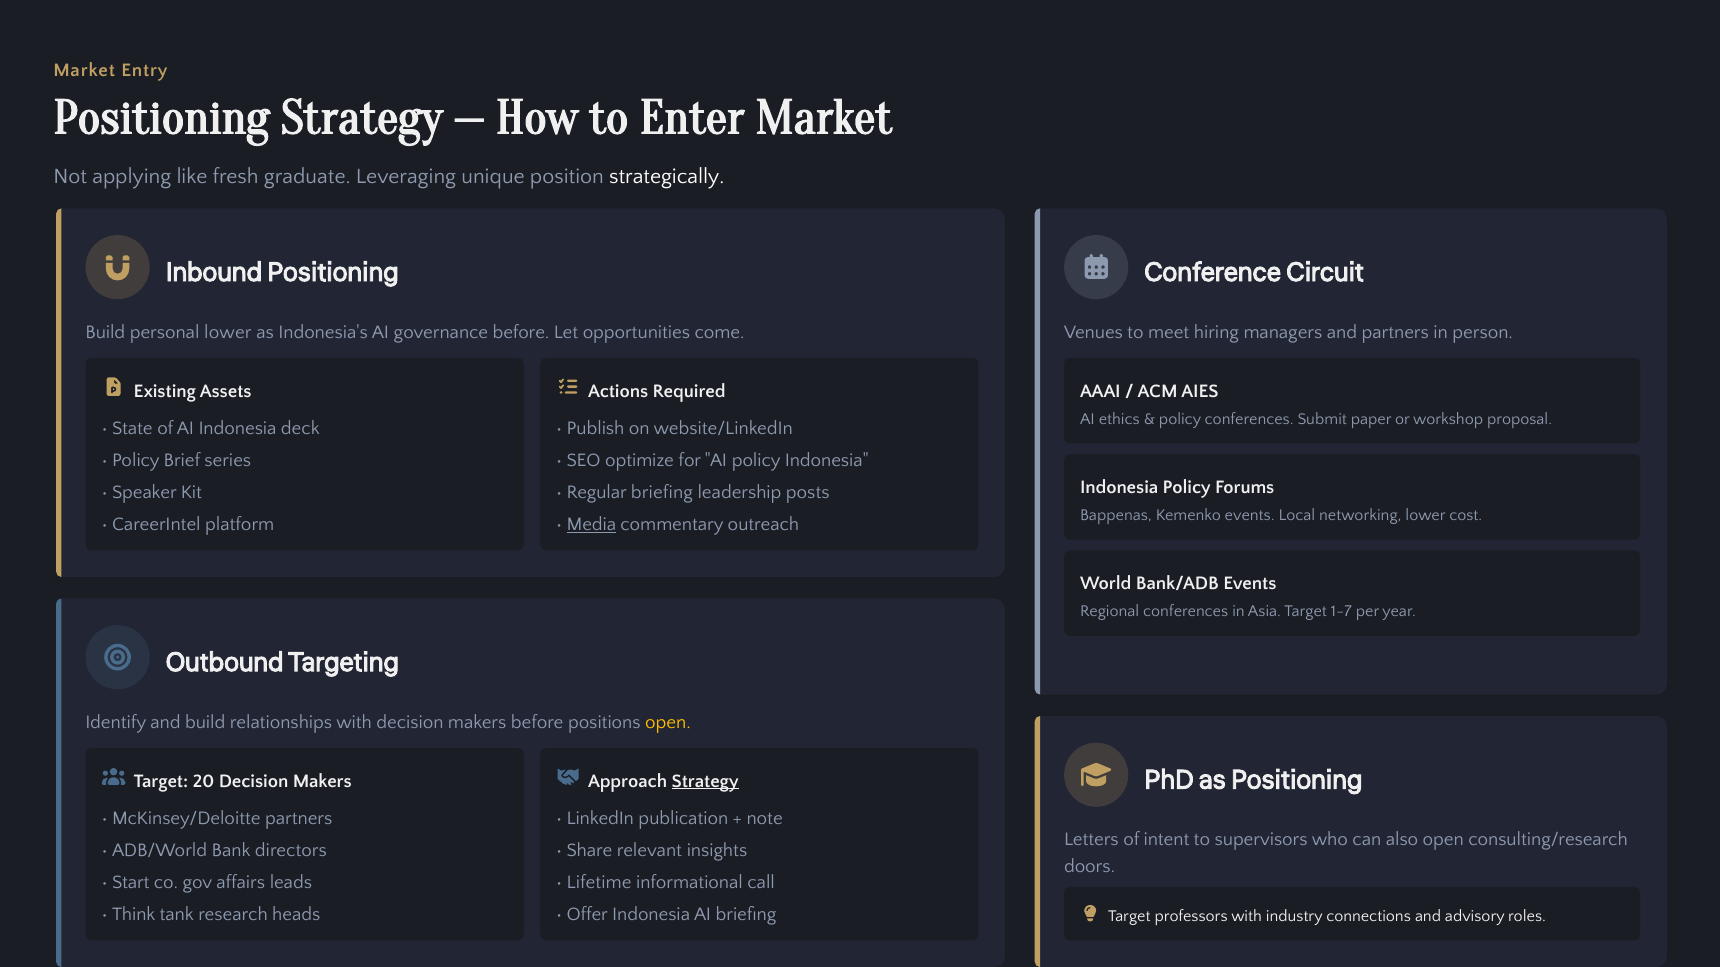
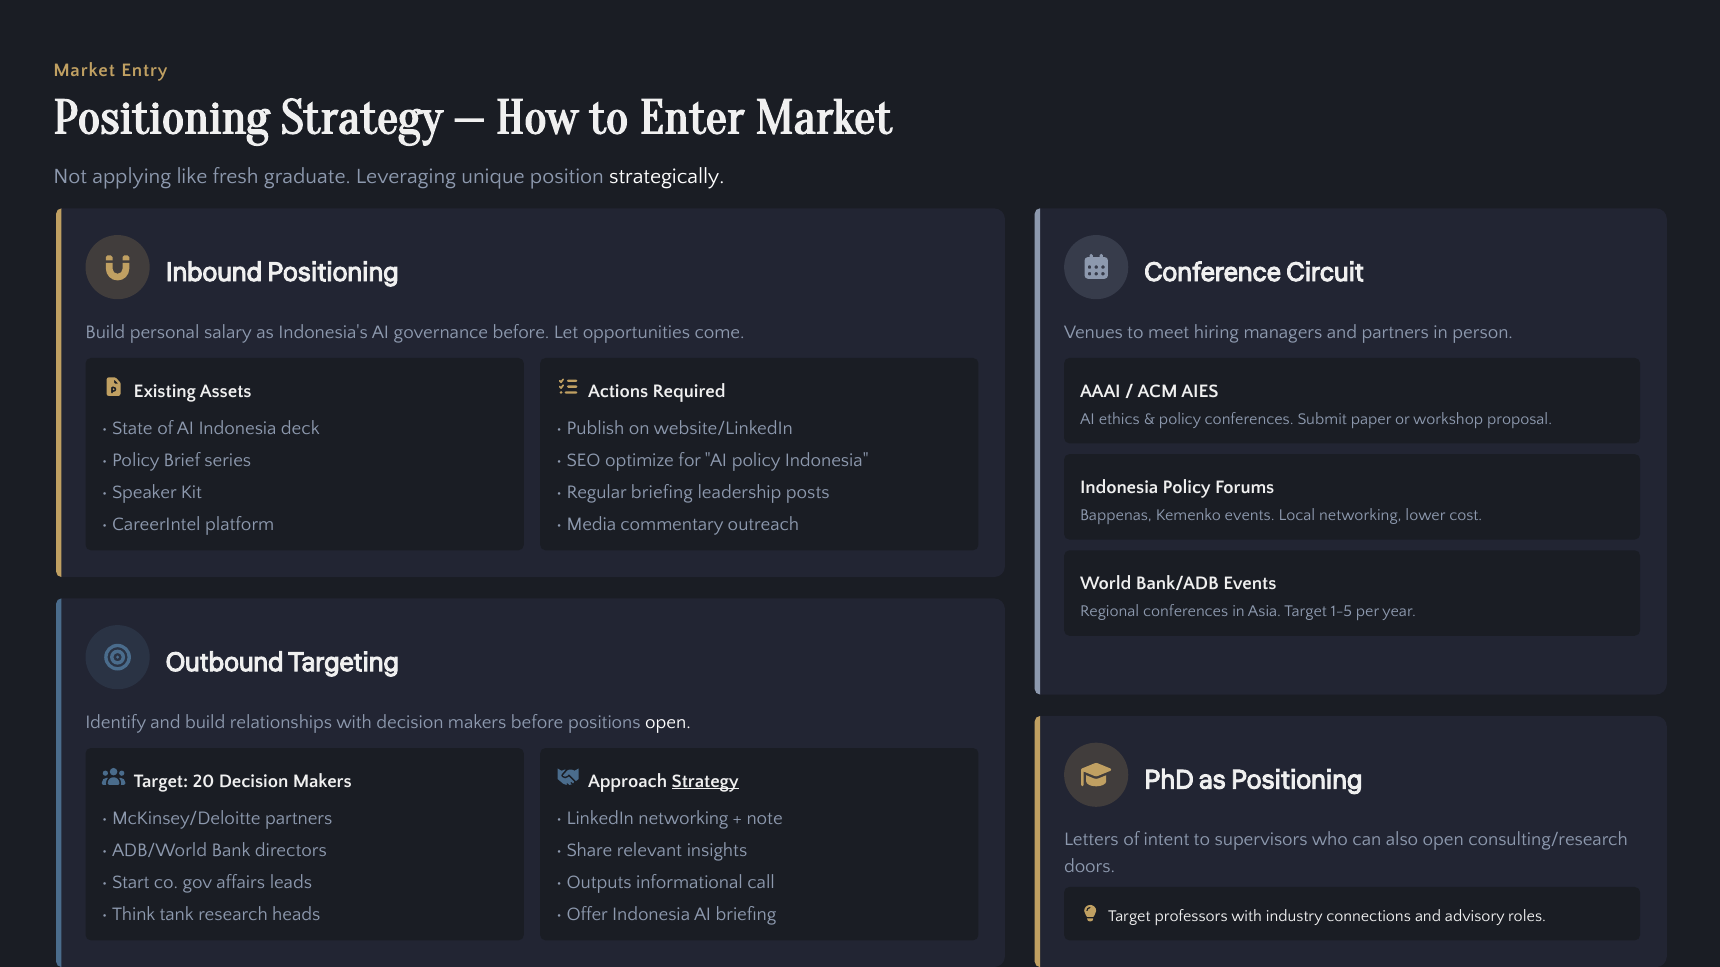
personal lower: lower -> salary (228, 332)
Media underline: present -> none (591, 525)
1-7: 1-7 -> 1-5 (1341, 611)
open colour: yellow -> white (668, 722)
LinkedIn publication: publication -> networking (684, 819)
Lifetime: Lifetime -> Outputs (599, 883)
